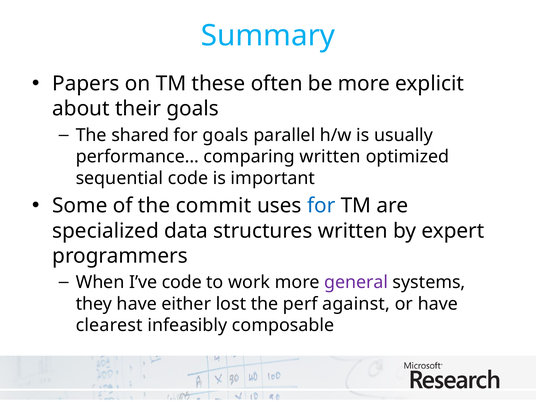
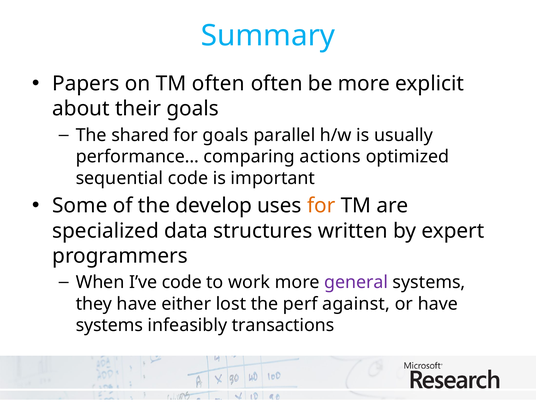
TM these: these -> often (218, 84)
comparing written: written -> actions (330, 157)
commit: commit -> develop (214, 206)
for colour: blue -> orange (321, 206)
clearest: clearest -> systems (109, 325)
composable: composable -> transactions (283, 325)
